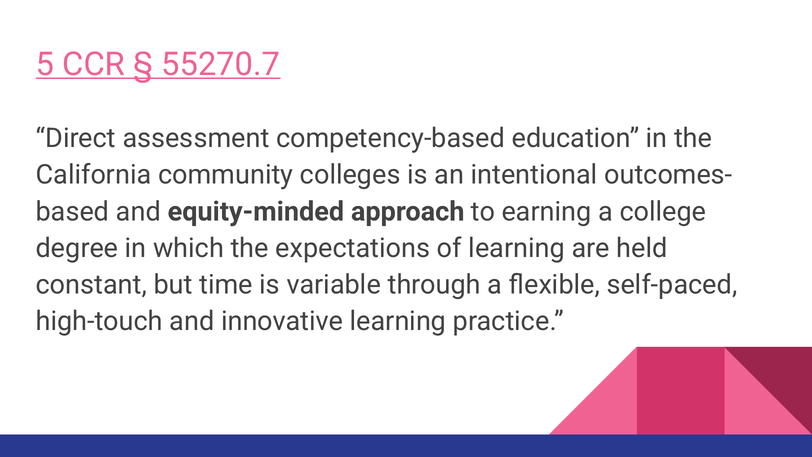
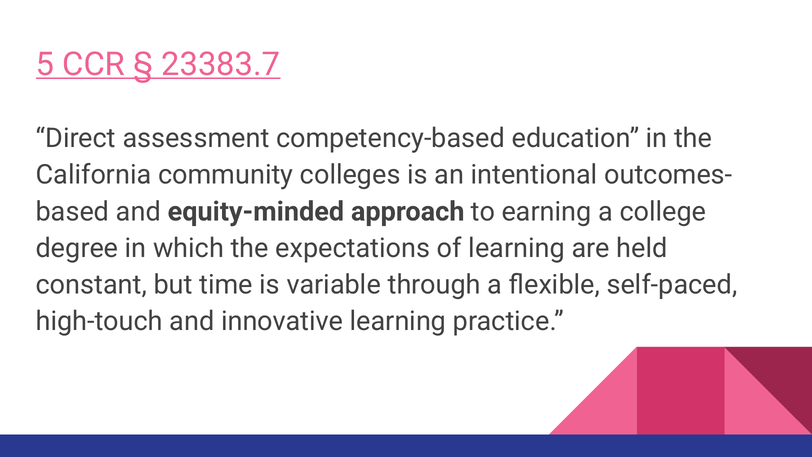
55270.7: 55270.7 -> 23383.7 (221, 64)
